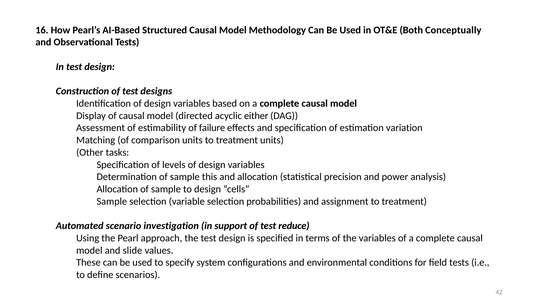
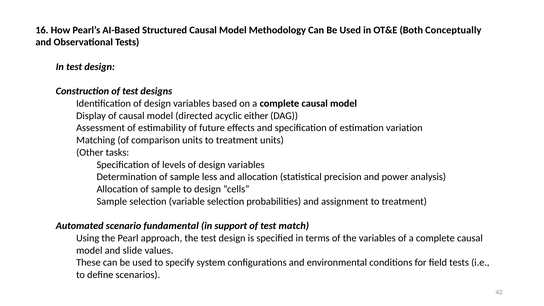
failure: failure -> future (212, 128)
this: this -> less (210, 177)
investigation: investigation -> fundamental (171, 226)
reduce: reduce -> match (294, 226)
